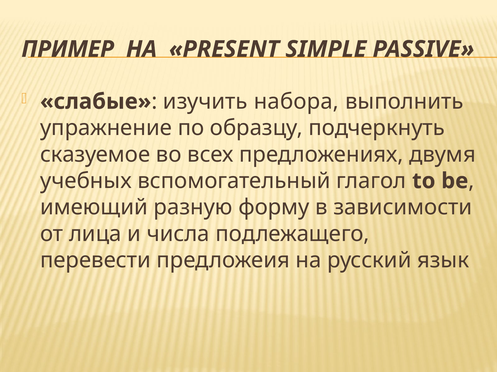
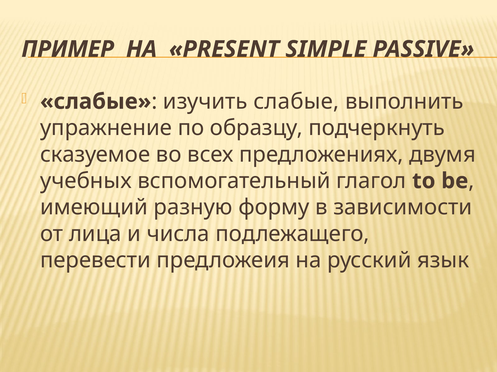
изучить набора: набора -> слабые (296, 102)
